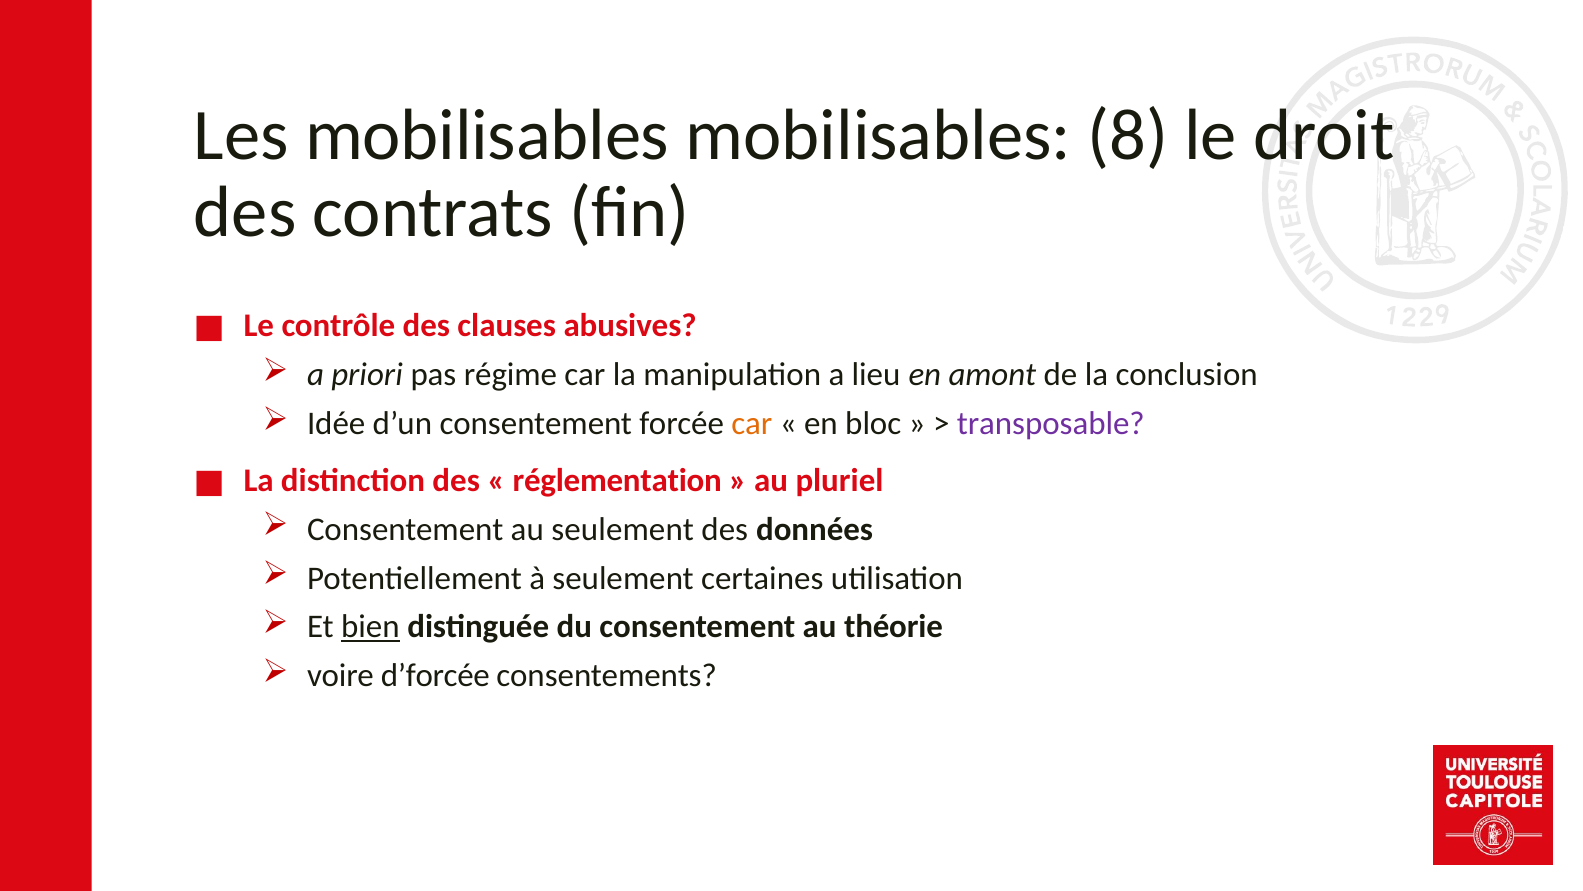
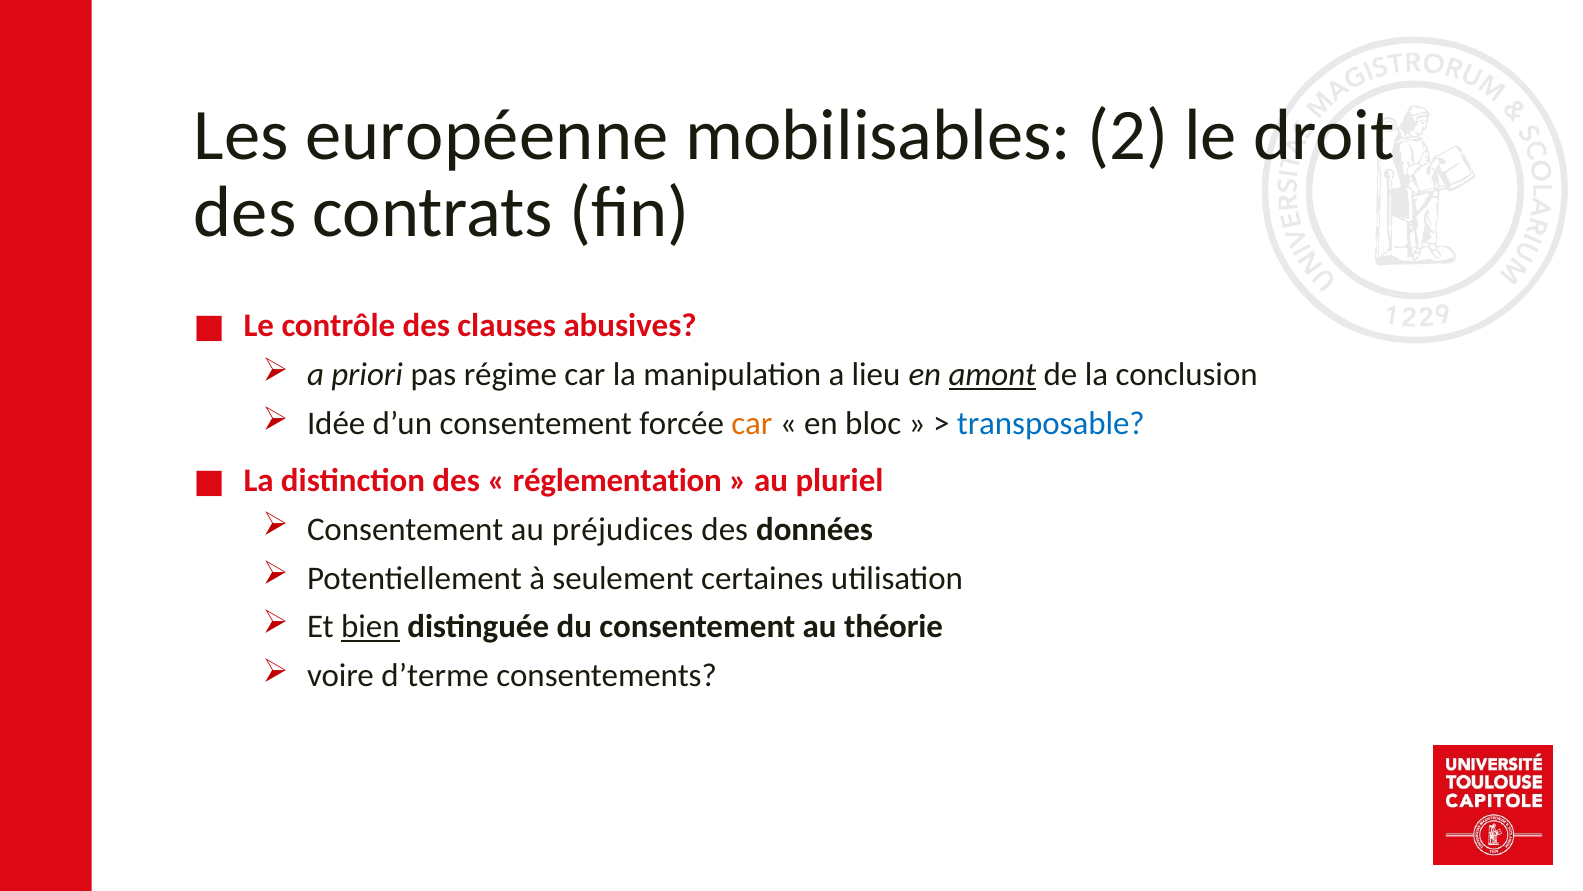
Les mobilisables: mobilisables -> européenne (487, 135)
8: 8 -> 2 (1128, 135)
amont underline: none -> present (992, 375)
transposable colour: purple -> blue (1051, 423)
au seulement: seulement -> préjudices (623, 529)
d’forcée: d’forcée -> d’terme (435, 675)
